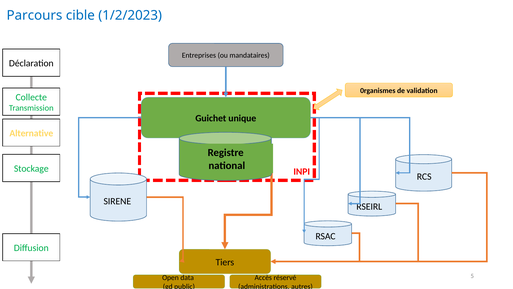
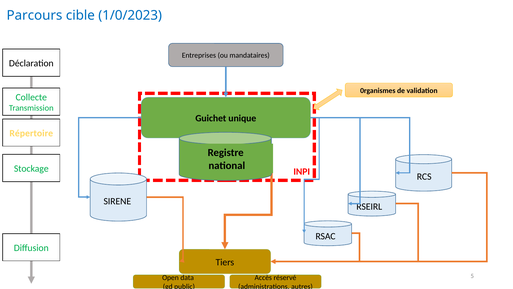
1/2/2023: 1/2/2023 -> 1/0/2023 (130, 15)
Alternative: Alternative -> Répertoire (31, 133)
